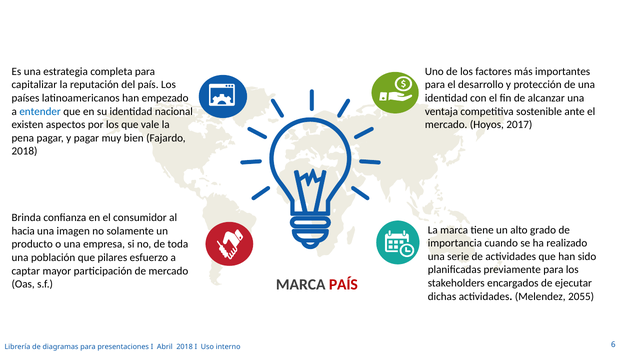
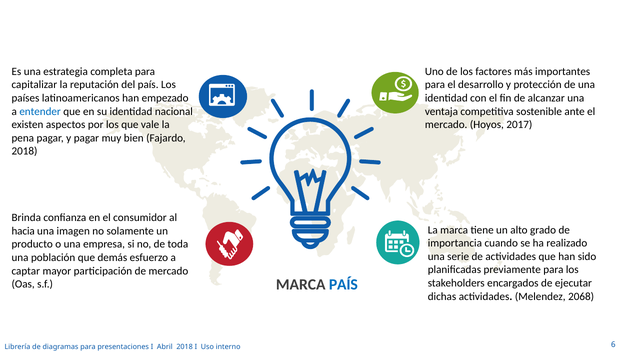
pilares: pilares -> demás (112, 258)
PAÍS colour: red -> blue (343, 285)
2055: 2055 -> 2068 (581, 296)
